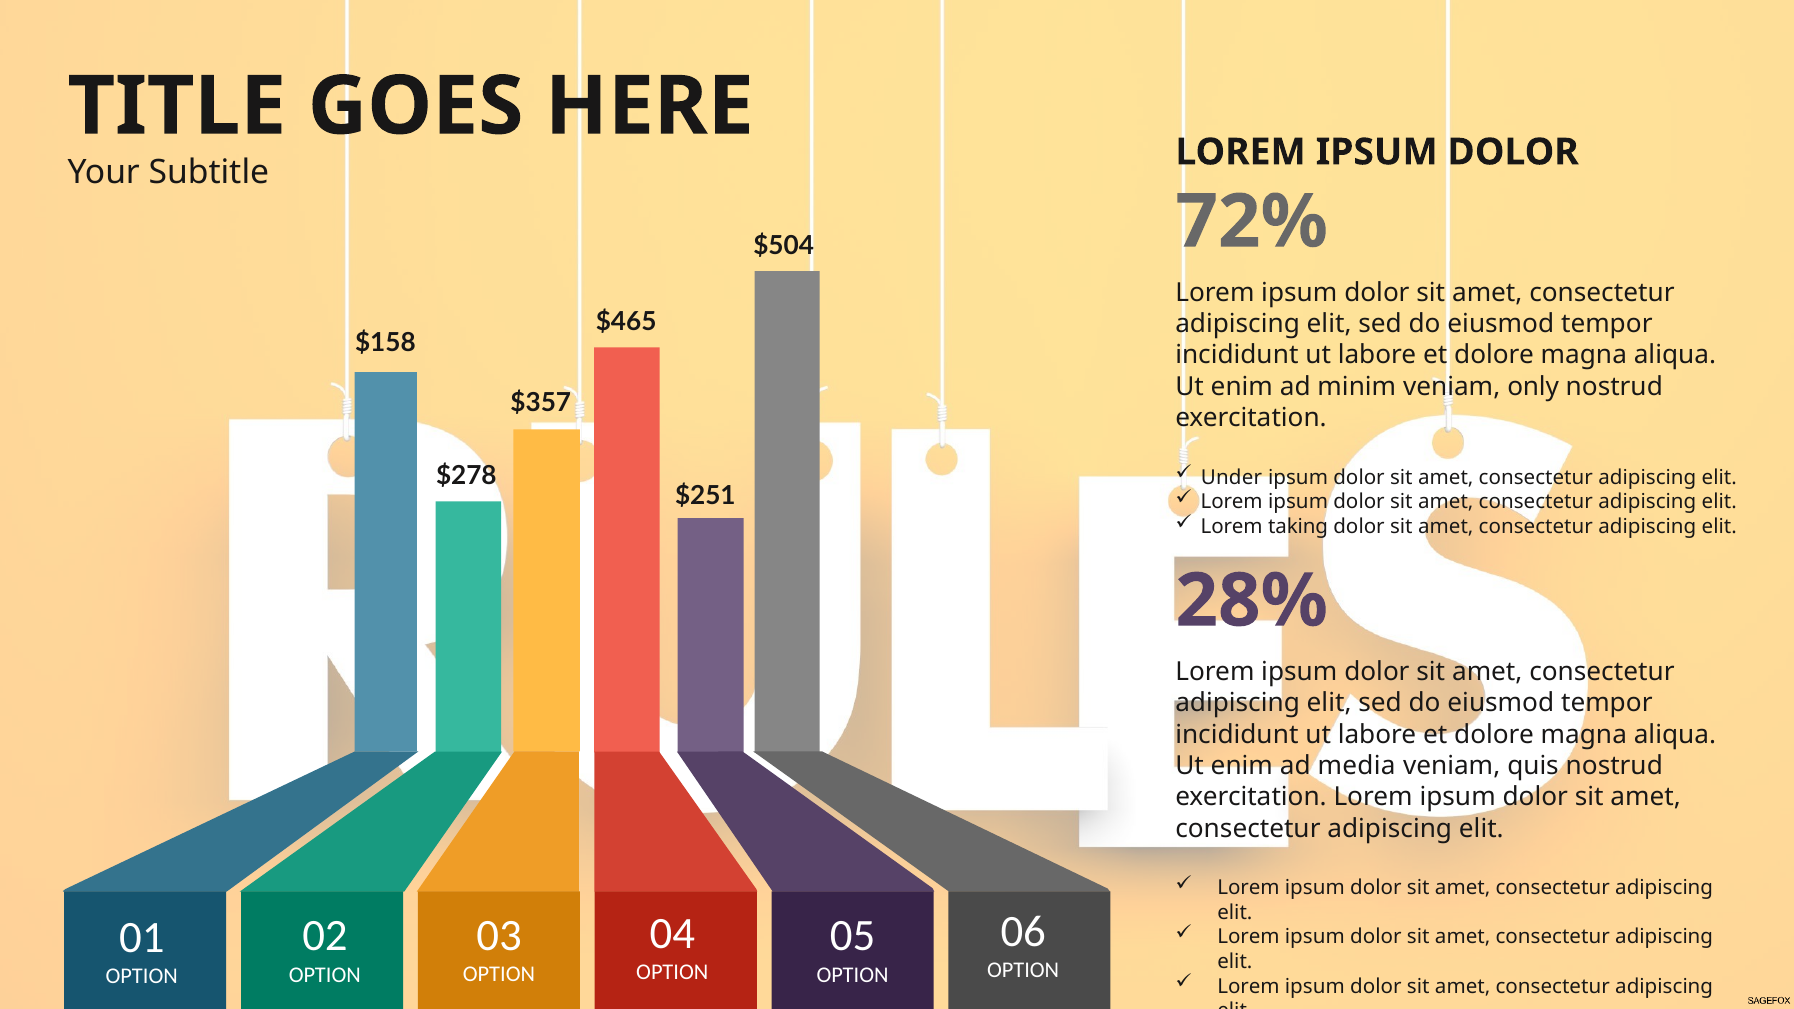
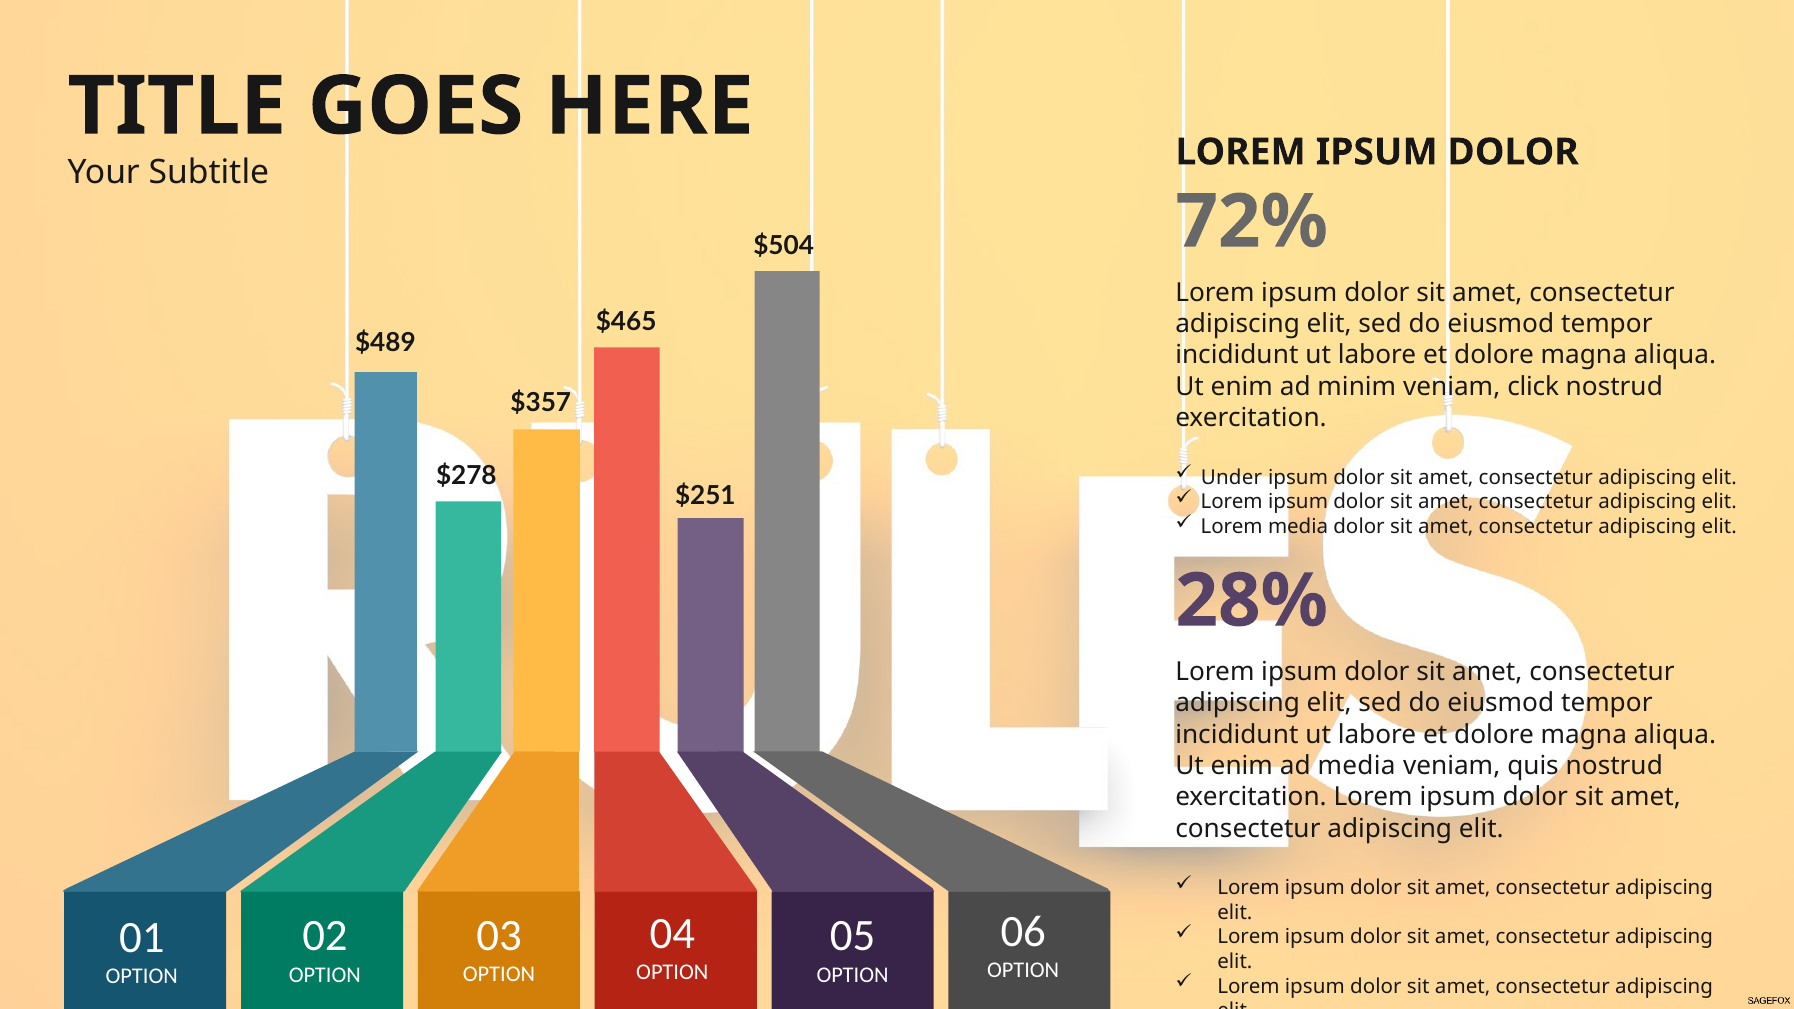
$158: $158 -> $489 (385, 343)
only: only -> click (1533, 387)
Lorem taking: taking -> media (1298, 527)
